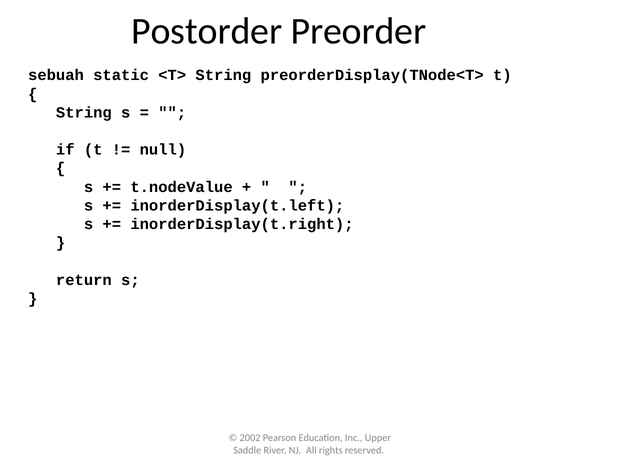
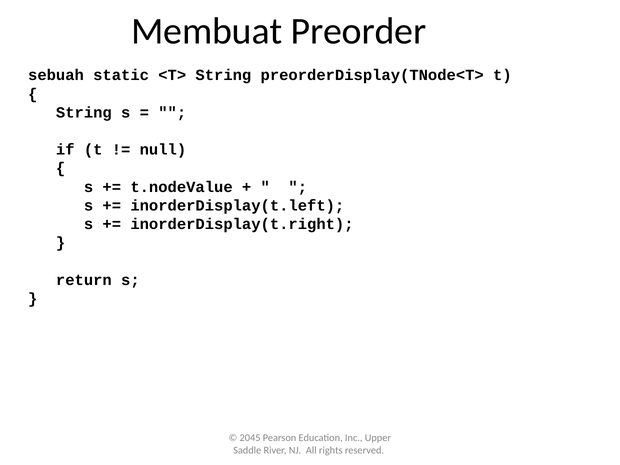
Postorder: Postorder -> Membuat (207, 31)
2002: 2002 -> 2045 (250, 438)
